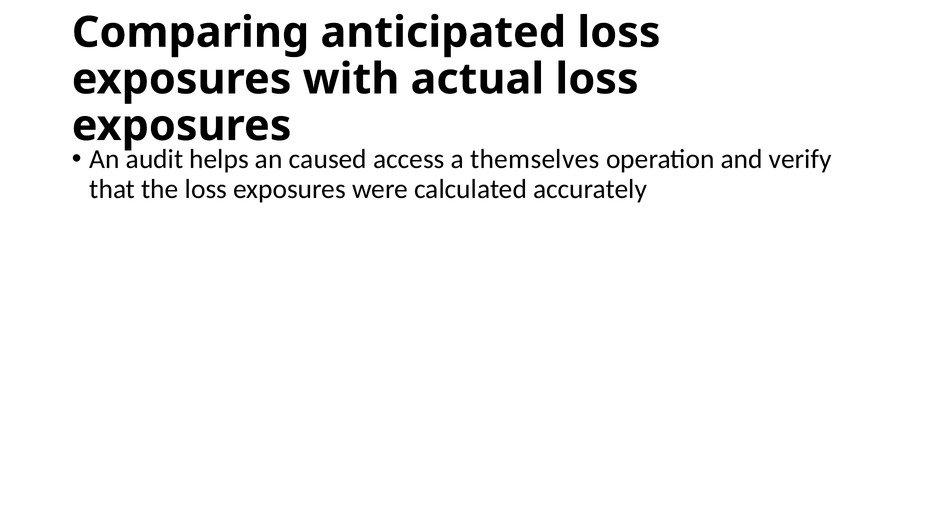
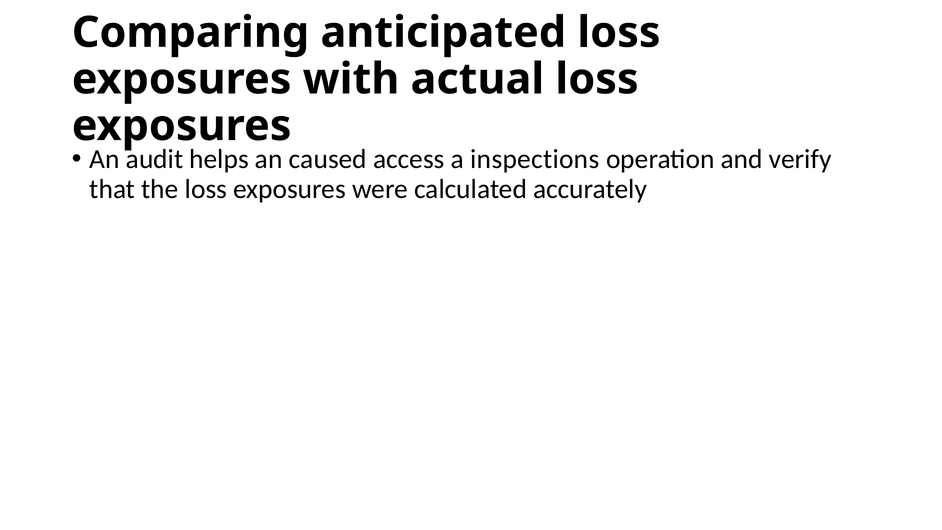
themselves: themselves -> inspections (535, 159)
